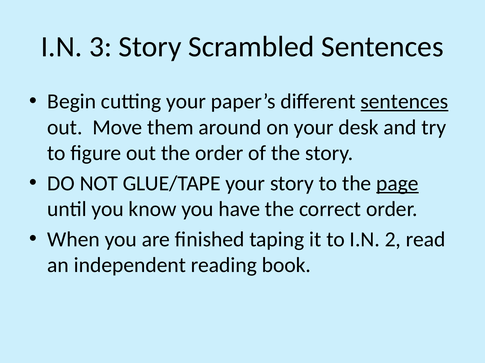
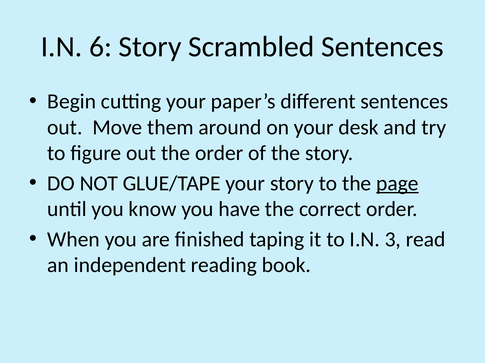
3: 3 -> 6 (100, 47)
sentences underline: present -> none (404, 102)
2: 2 -> 3 (393, 240)
